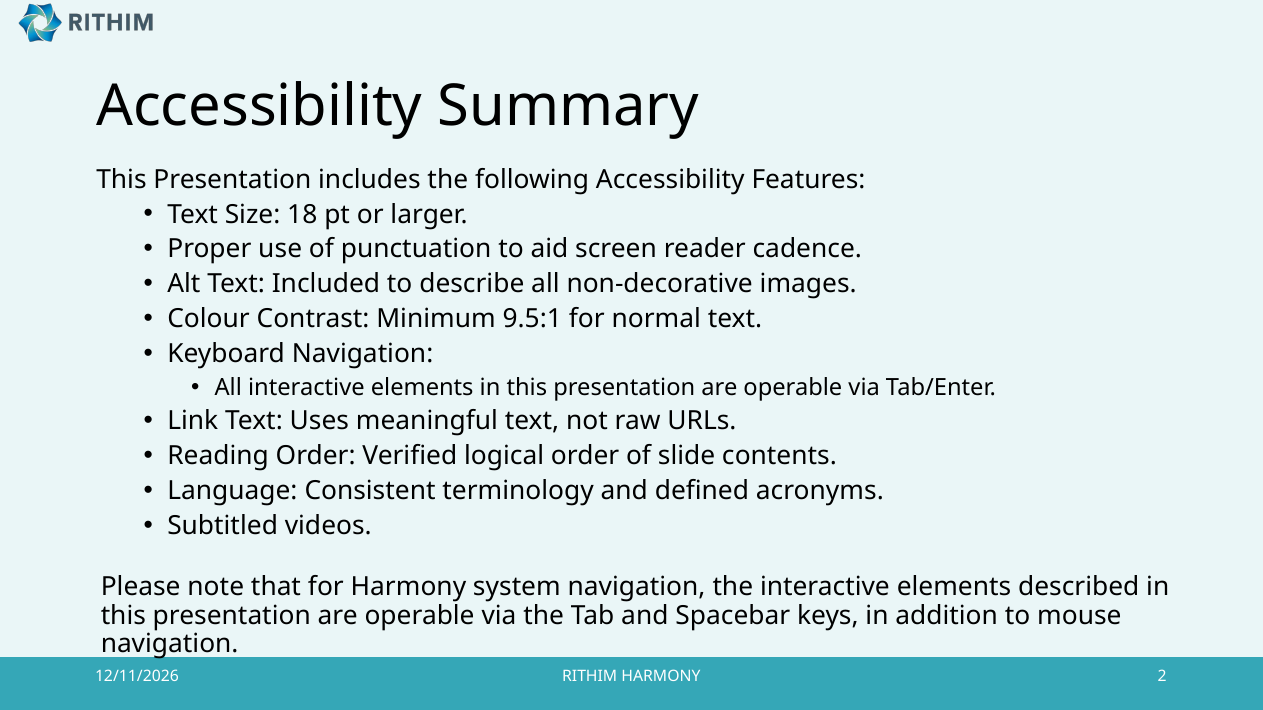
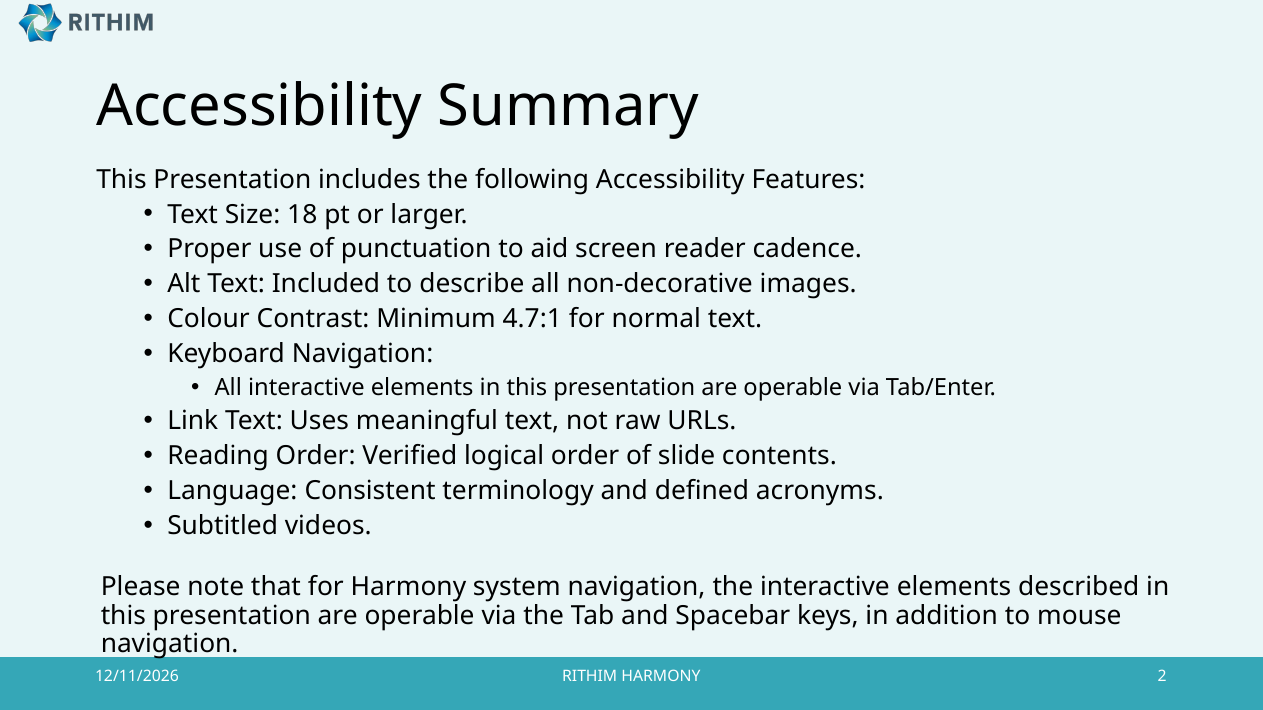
9.5:1: 9.5:1 -> 4.7:1 (532, 319)
